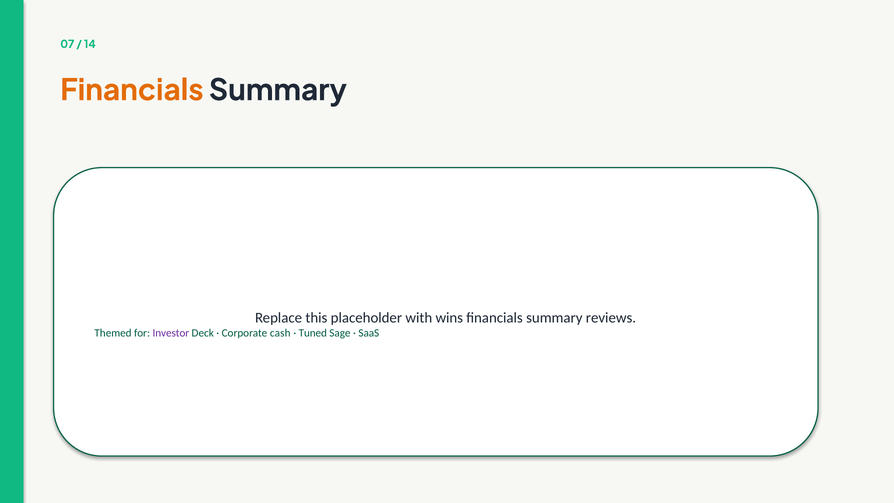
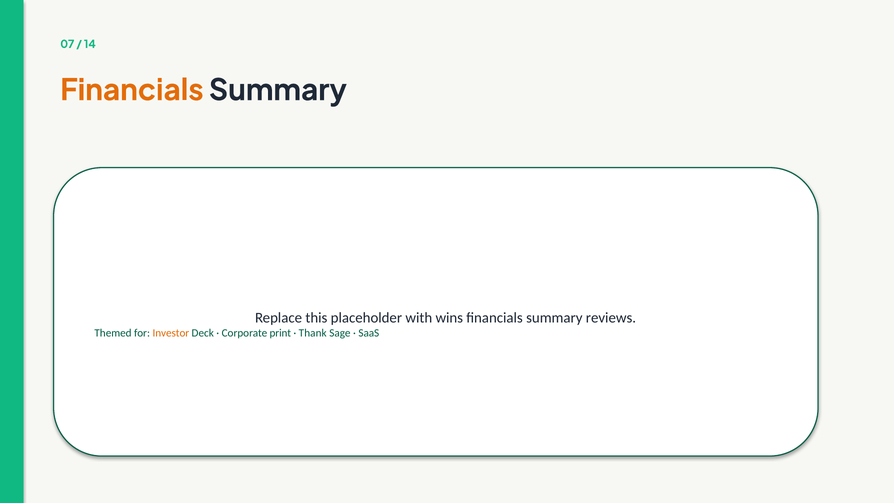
Investor colour: purple -> orange (171, 333)
cash: cash -> print (280, 333)
Tuned: Tuned -> Thank (313, 333)
